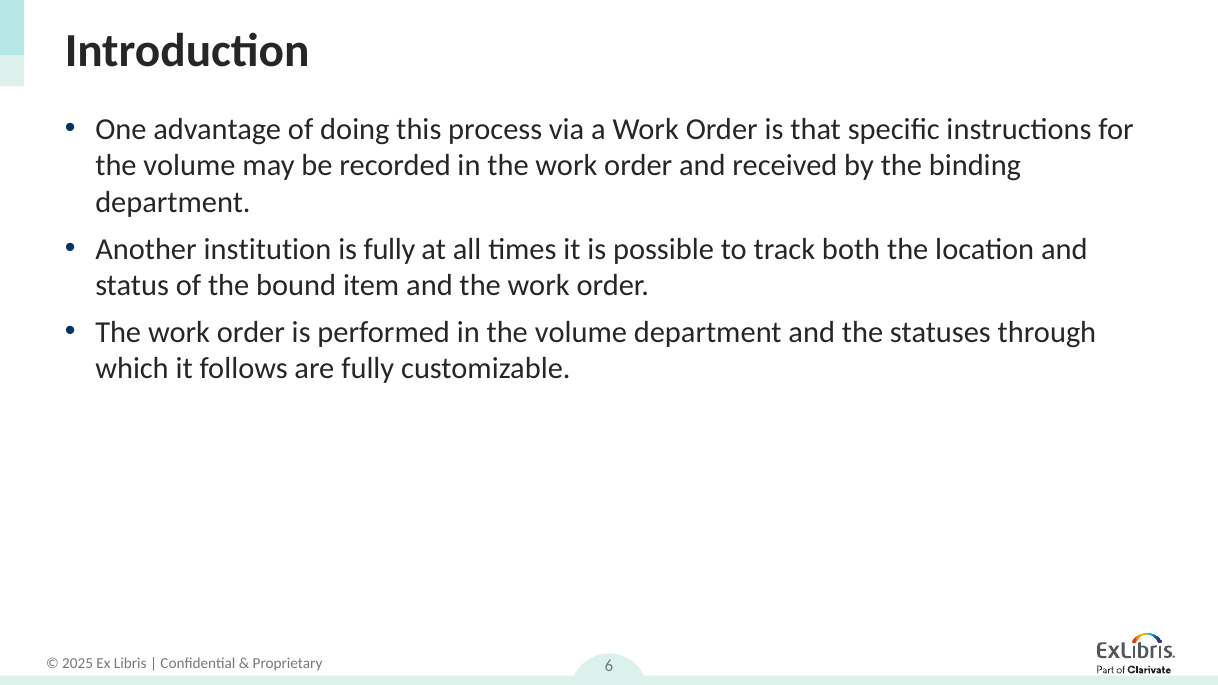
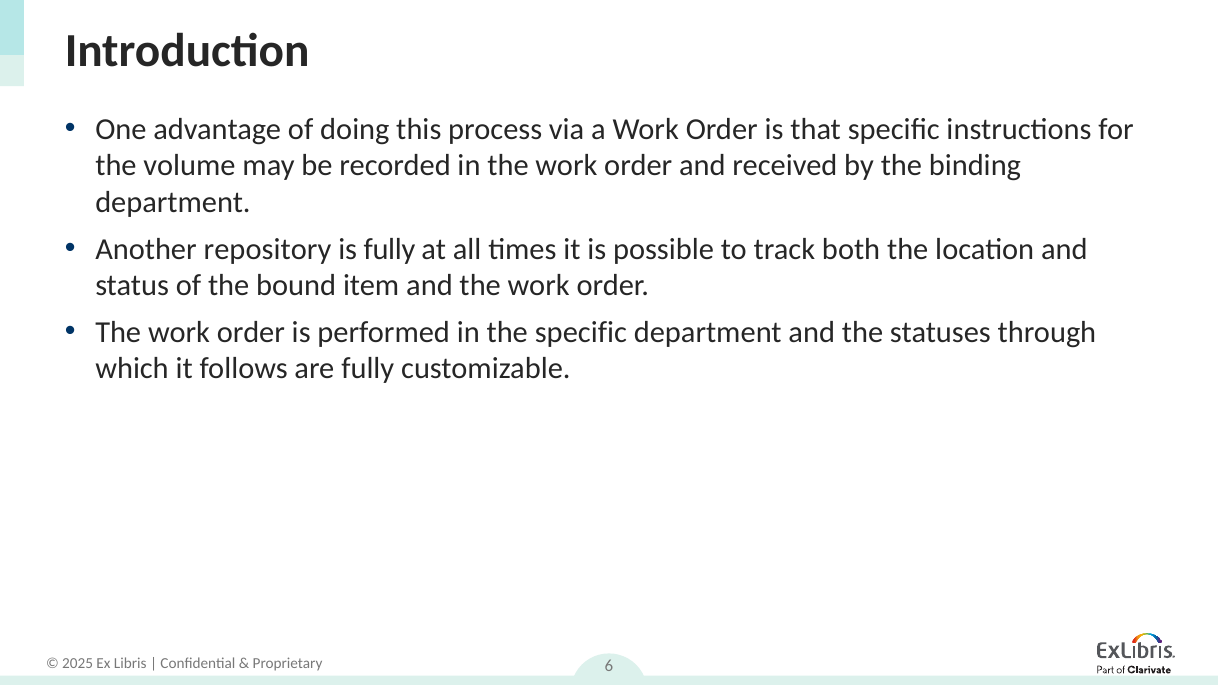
institution: institution -> repository (267, 249)
in the volume: volume -> specific (581, 332)
